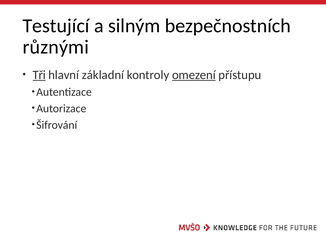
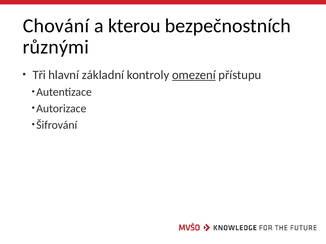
Testující: Testující -> Chování (56, 26)
silným: silným -> kterou (134, 26)
Tři underline: present -> none (39, 75)
